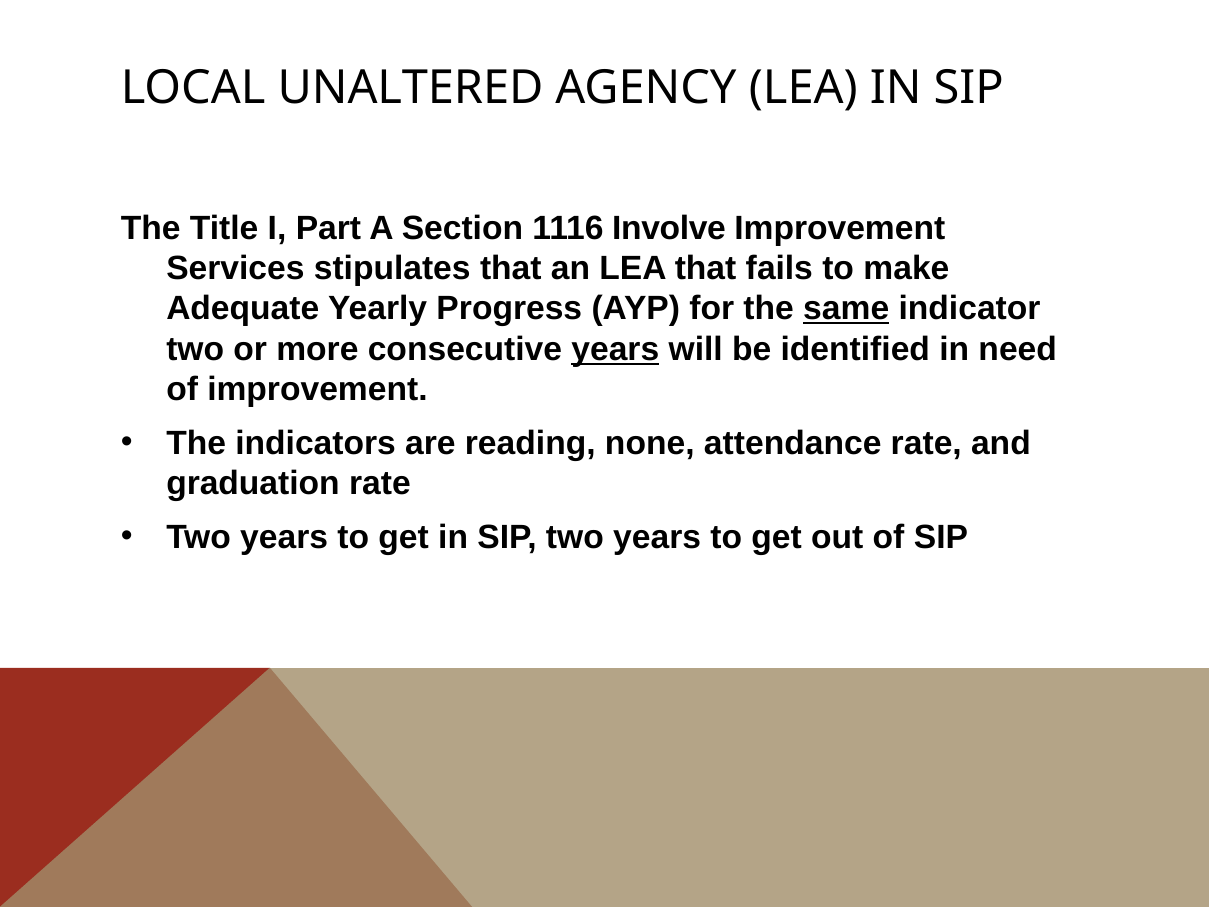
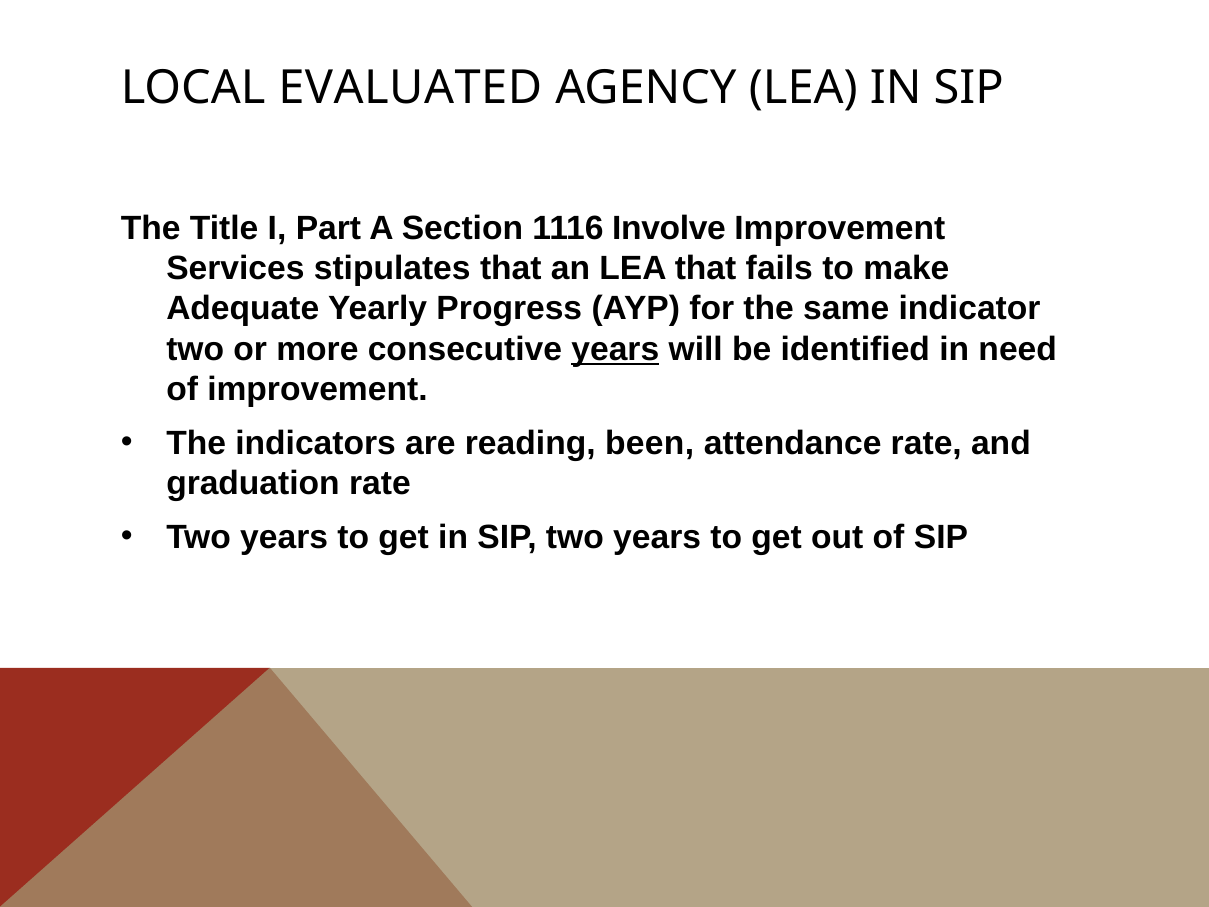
UNALTERED: UNALTERED -> EVALUATED (410, 88)
same underline: present -> none (846, 309)
none: none -> been (650, 443)
